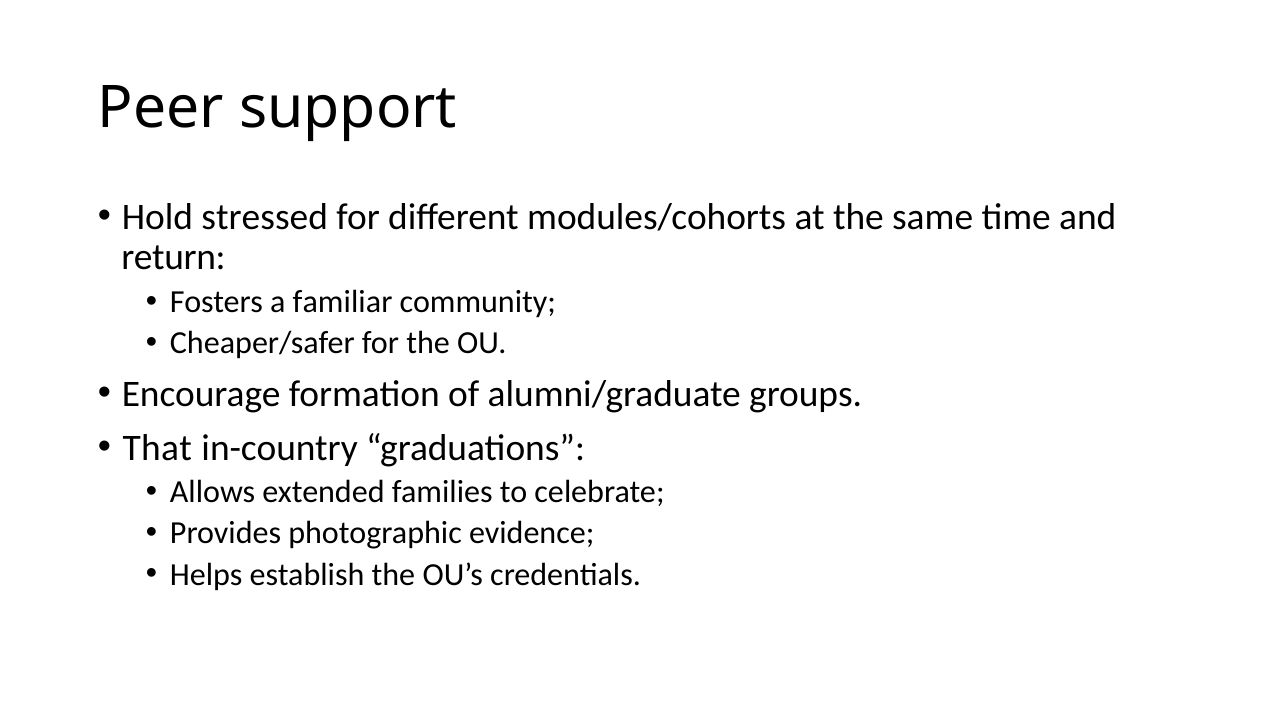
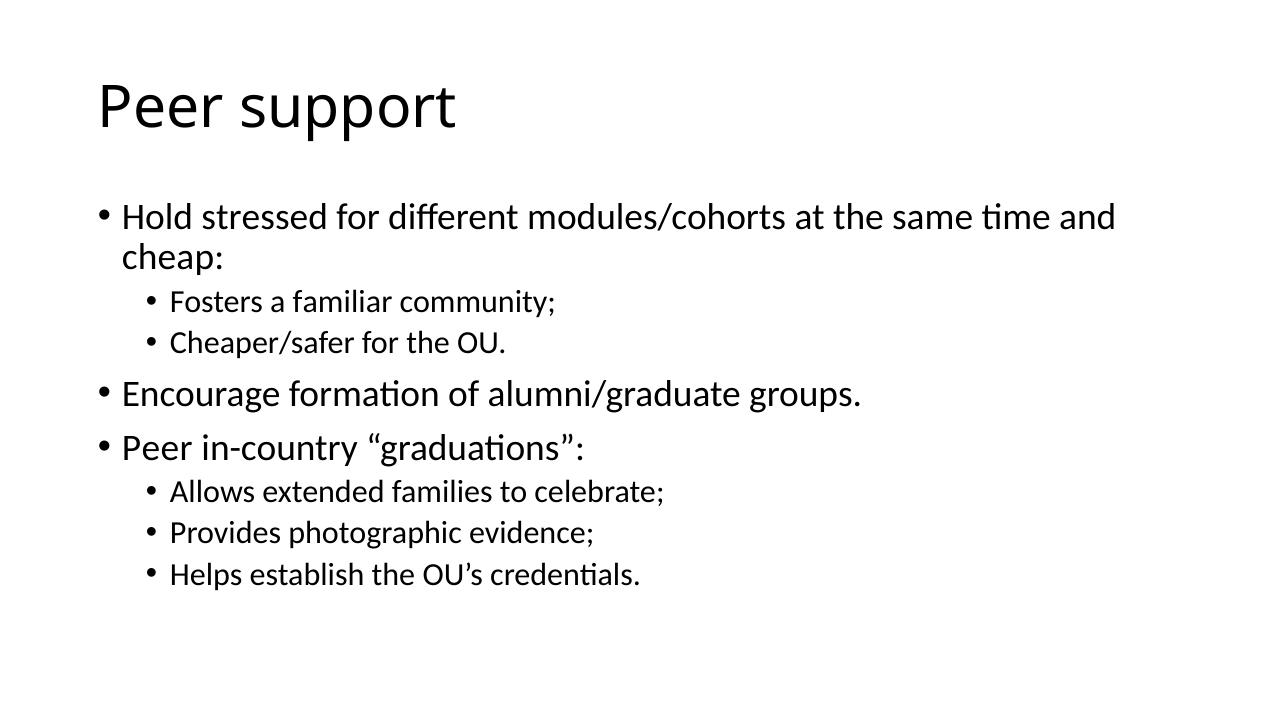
return: return -> cheap (173, 257)
That: That -> Peer (157, 448)
